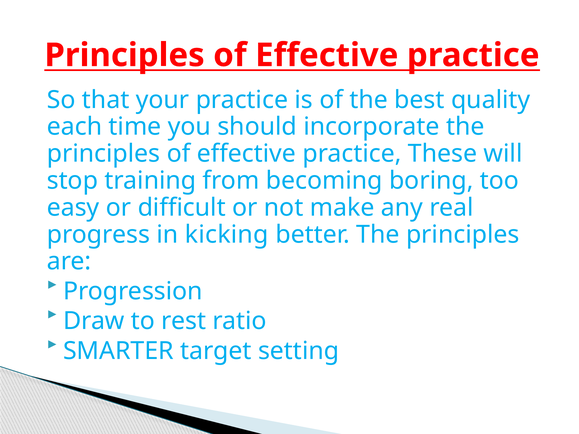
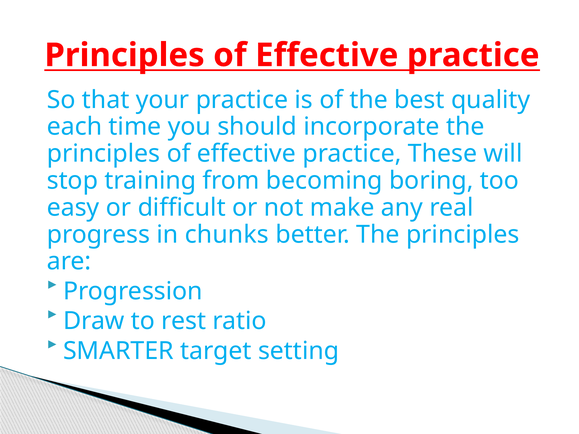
kicking: kicking -> chunks (227, 235)
